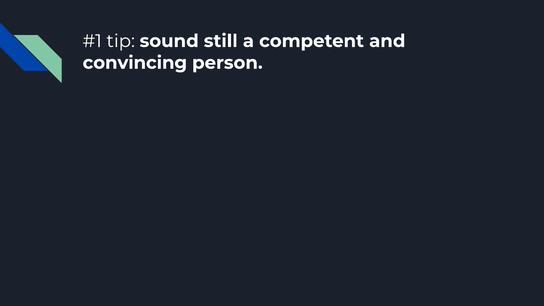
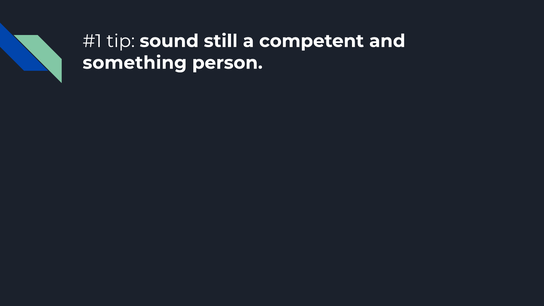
convincing: convincing -> something (135, 63)
